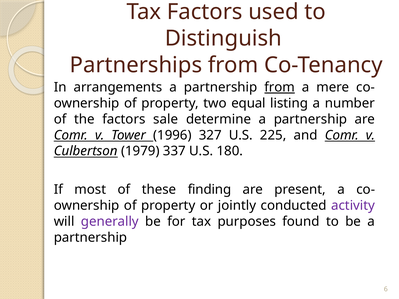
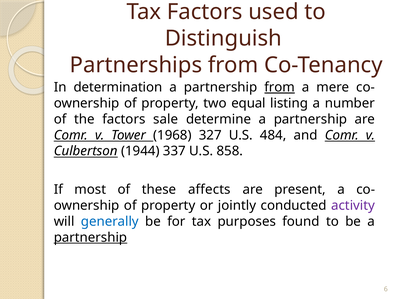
arrangements: arrangements -> determination (118, 87)
1996: 1996 -> 1968 (172, 135)
225: 225 -> 484 (273, 135)
1979: 1979 -> 1944 (140, 151)
180: 180 -> 858 (230, 151)
finding: finding -> affects (209, 190)
generally colour: purple -> blue (110, 222)
partnership underline: none -> present (90, 238)
